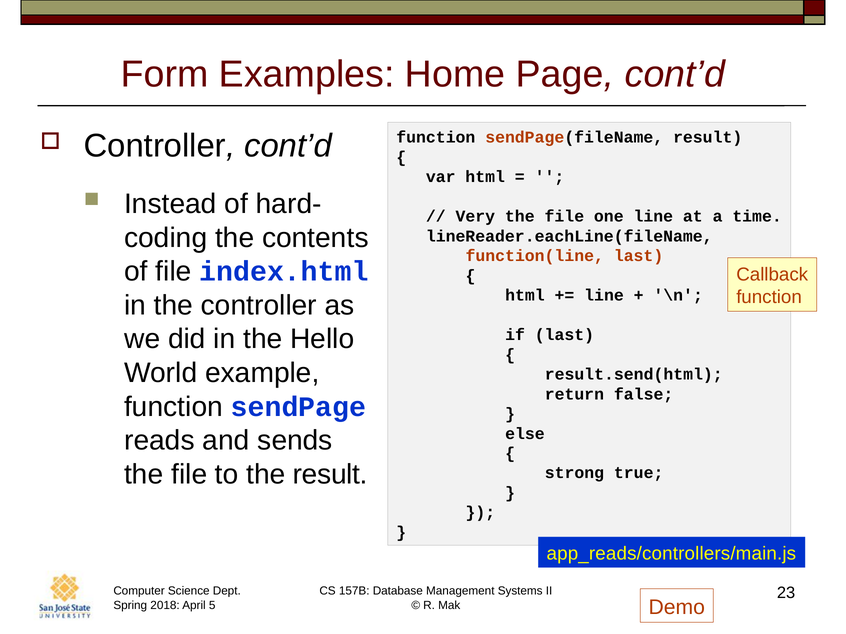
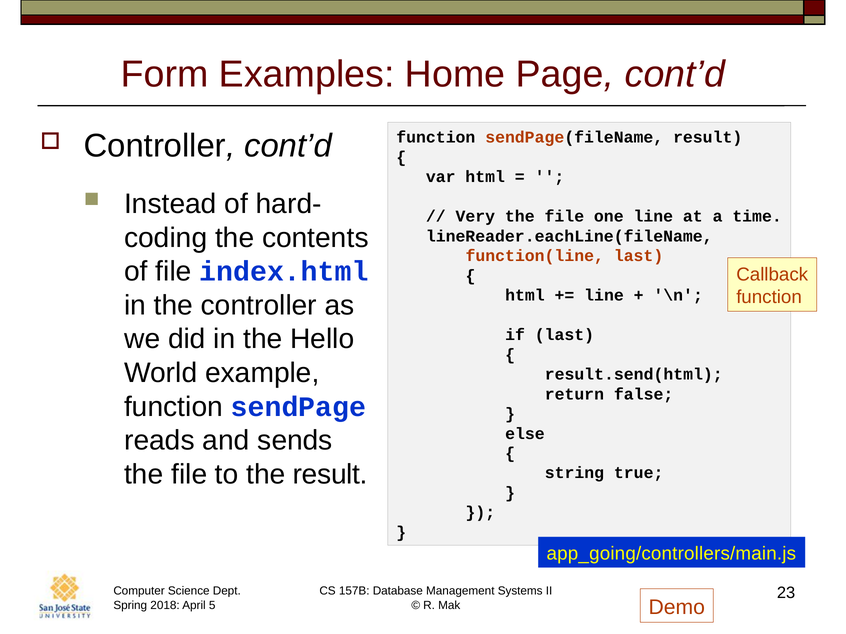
strong: strong -> string (574, 473)
app_reads/controllers/main.js: app_reads/controllers/main.js -> app_going/controllers/main.js (671, 554)
